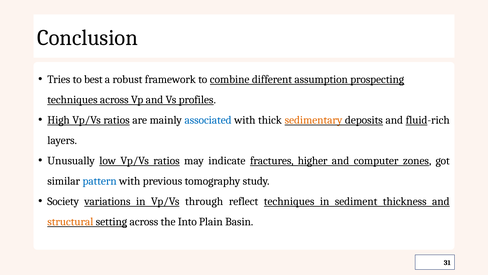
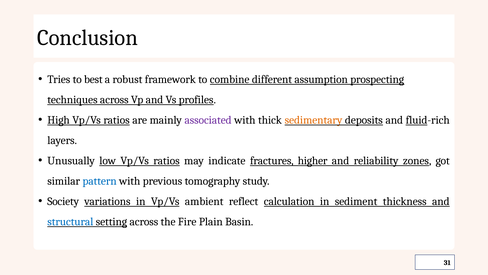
associated colour: blue -> purple (208, 120)
computer: computer -> reliability (376, 160)
through: through -> ambient (204, 201)
reflect techniques: techniques -> calculation (289, 201)
structural colour: orange -> blue (70, 221)
Into: Into -> Fire (187, 221)
